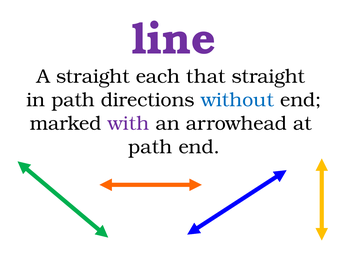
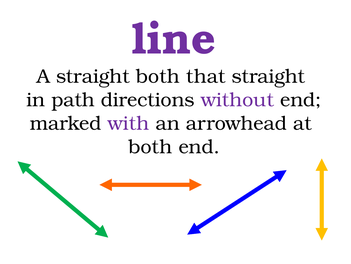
straight each: each -> both (158, 76)
without colour: blue -> purple (237, 100)
path: path -> both (150, 146)
